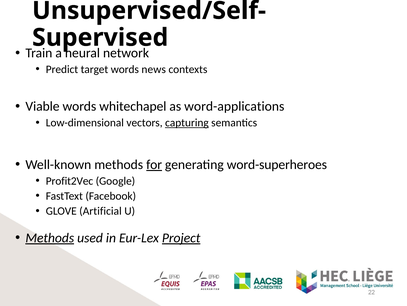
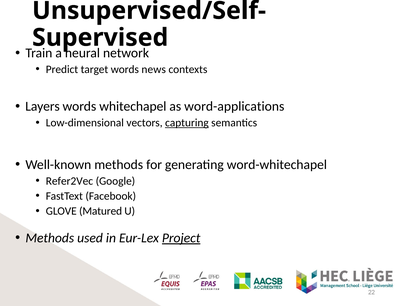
Viable: Viable -> Layers (43, 106)
for underline: present -> none (154, 164)
word-superheroes: word-superheroes -> word-whitechapel (277, 164)
Profit2Vec: Profit2Vec -> Refer2Vec (69, 180)
Artificial: Artificial -> Matured (101, 211)
Methods underline: present -> none (50, 237)
